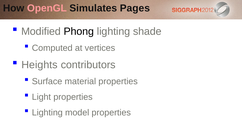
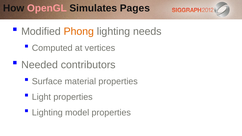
Phong colour: black -> orange (79, 31)
shade: shade -> needs (147, 31)
Heights: Heights -> Needed (40, 65)
